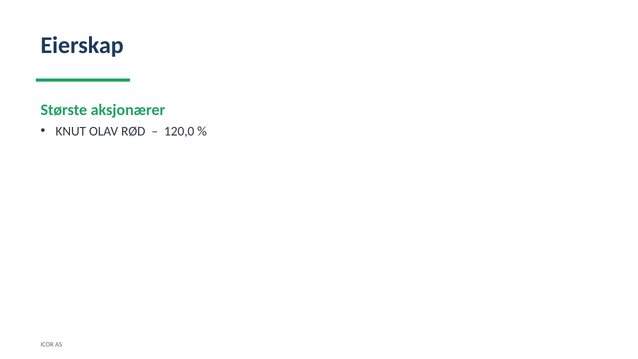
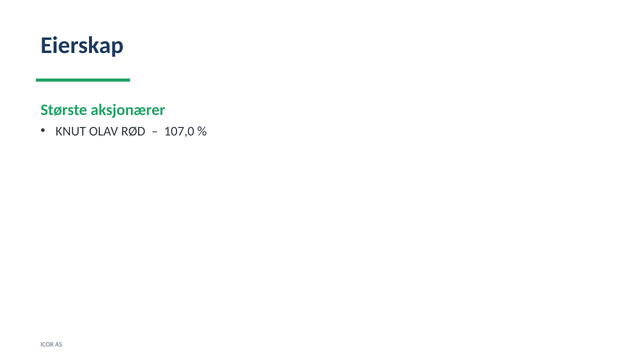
120,0: 120,0 -> 107,0 (179, 131)
